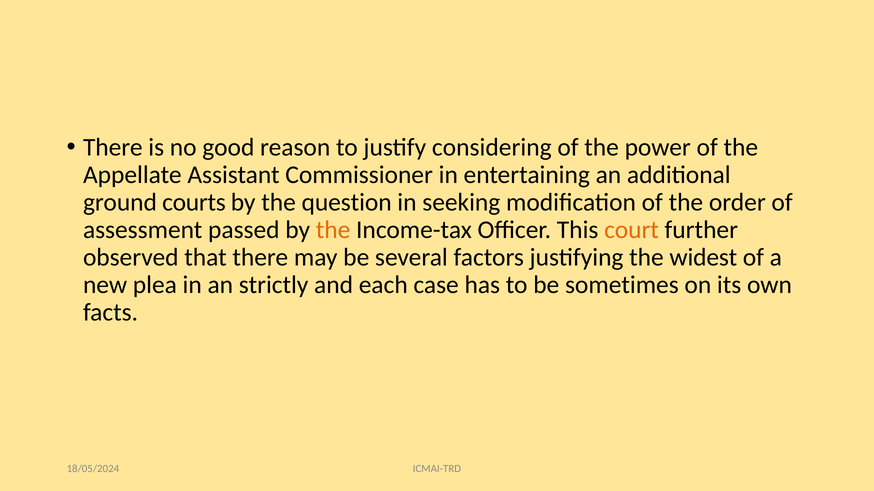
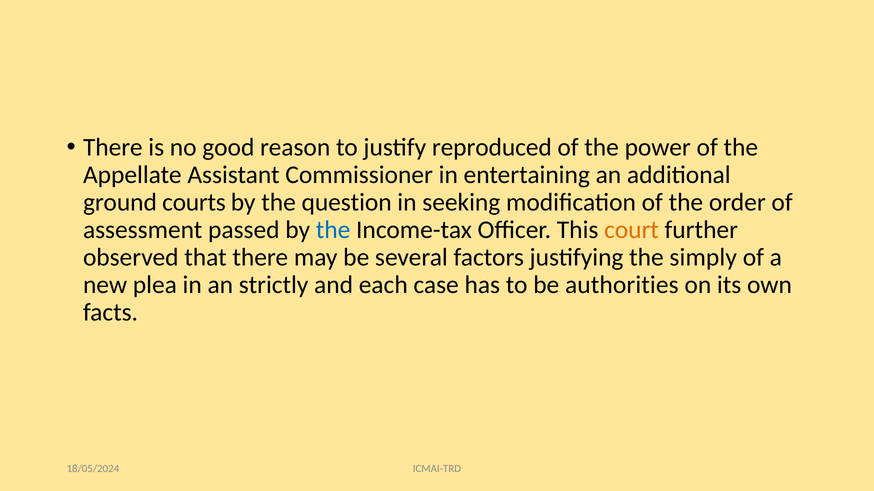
considering: considering -> reproduced (492, 148)
the colour: orange -> blue (333, 230)
widest: widest -> simply (703, 258)
sometimes: sometimes -> authorities (622, 285)
